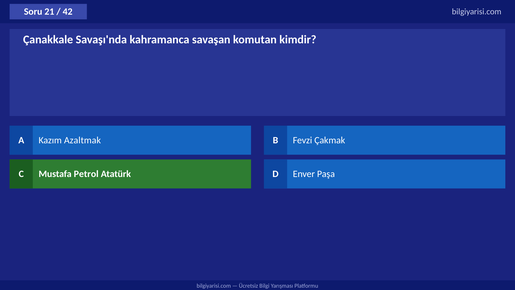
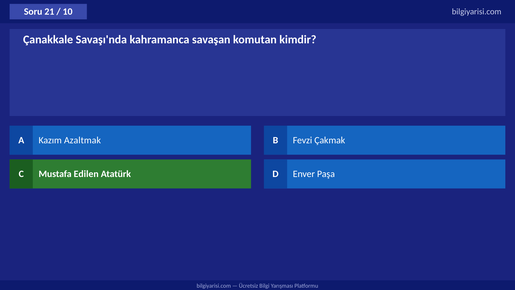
42: 42 -> 10 (68, 12)
Petrol: Petrol -> Edilen (86, 174)
